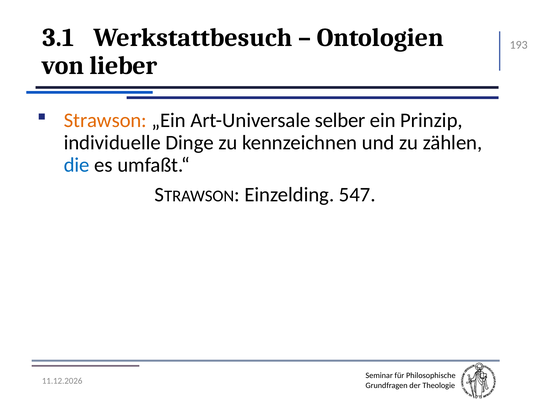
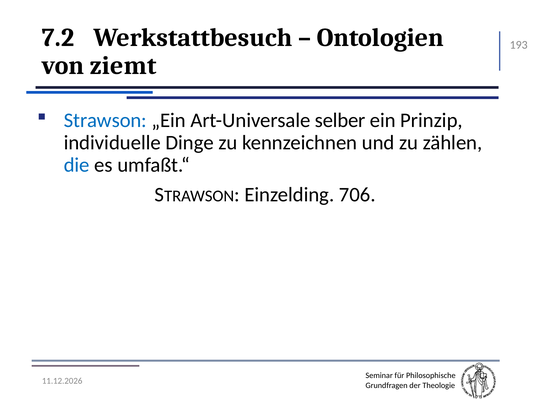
3.1: 3.1 -> 7.2 (58, 38)
lieber: lieber -> ziemt (123, 66)
Strawson colour: orange -> blue (105, 121)
547: 547 -> 706 (357, 195)
